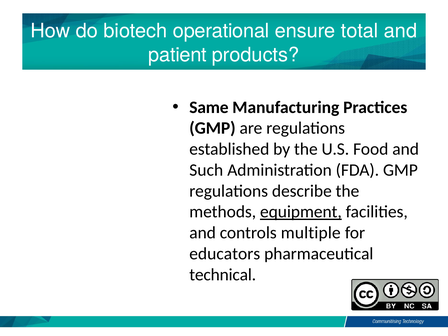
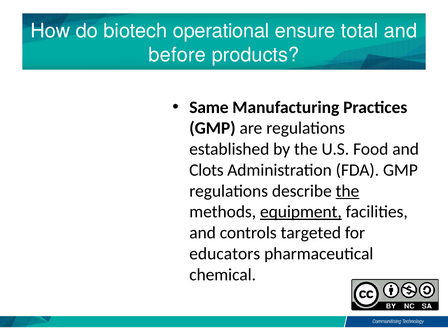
patient: patient -> before (177, 55)
Such: Such -> Clots (206, 170)
the underline: none -> present (347, 191)
multiple: multiple -> targeted (311, 233)
technical: technical -> chemical (223, 275)
